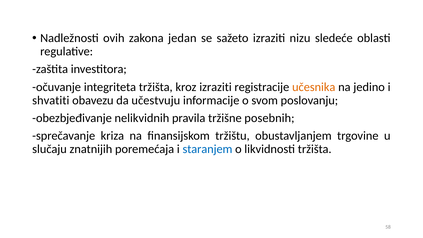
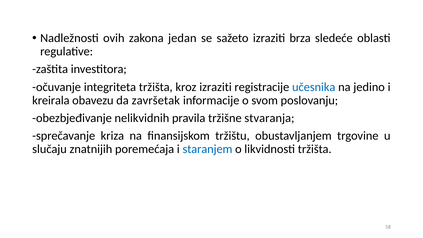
nizu: nizu -> brza (300, 38)
učesnika colour: orange -> blue (314, 87)
shvatiti: shvatiti -> kreirala (51, 100)
učestvuju: učestvuju -> završetak (156, 100)
posebnih: posebnih -> stvaranja (269, 118)
